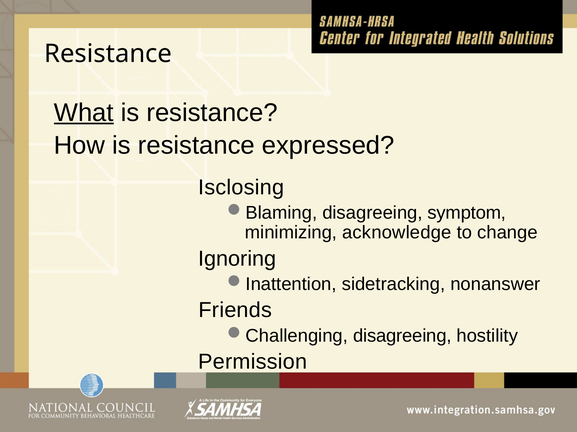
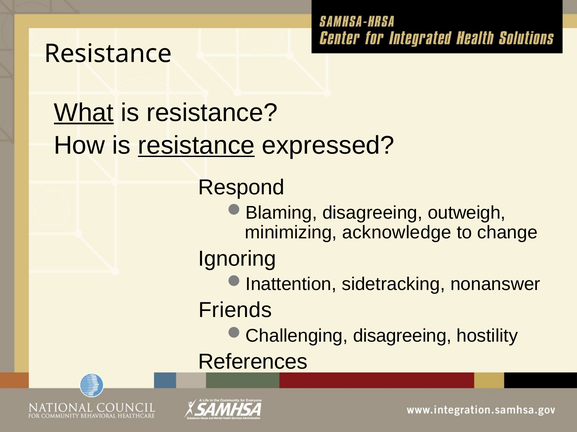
resistance underline: none -> present (196, 146)
Isclosing: Isclosing -> Respond (241, 188)
symptom: symptom -> outweigh (467, 213)
Permission: Permission -> References (253, 362)
